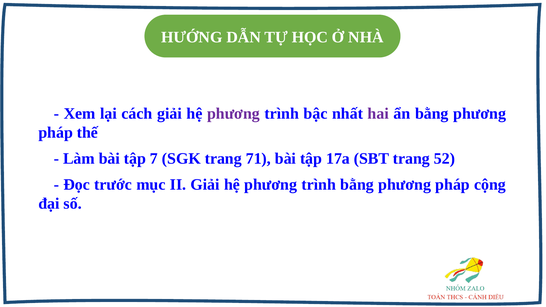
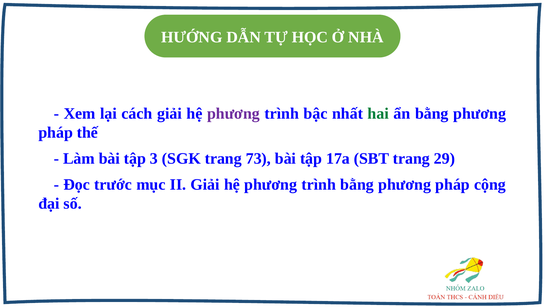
hai colour: purple -> green (378, 113)
7: 7 -> 3 (154, 159)
71: 71 -> 73 (258, 159)
52: 52 -> 29 (445, 159)
